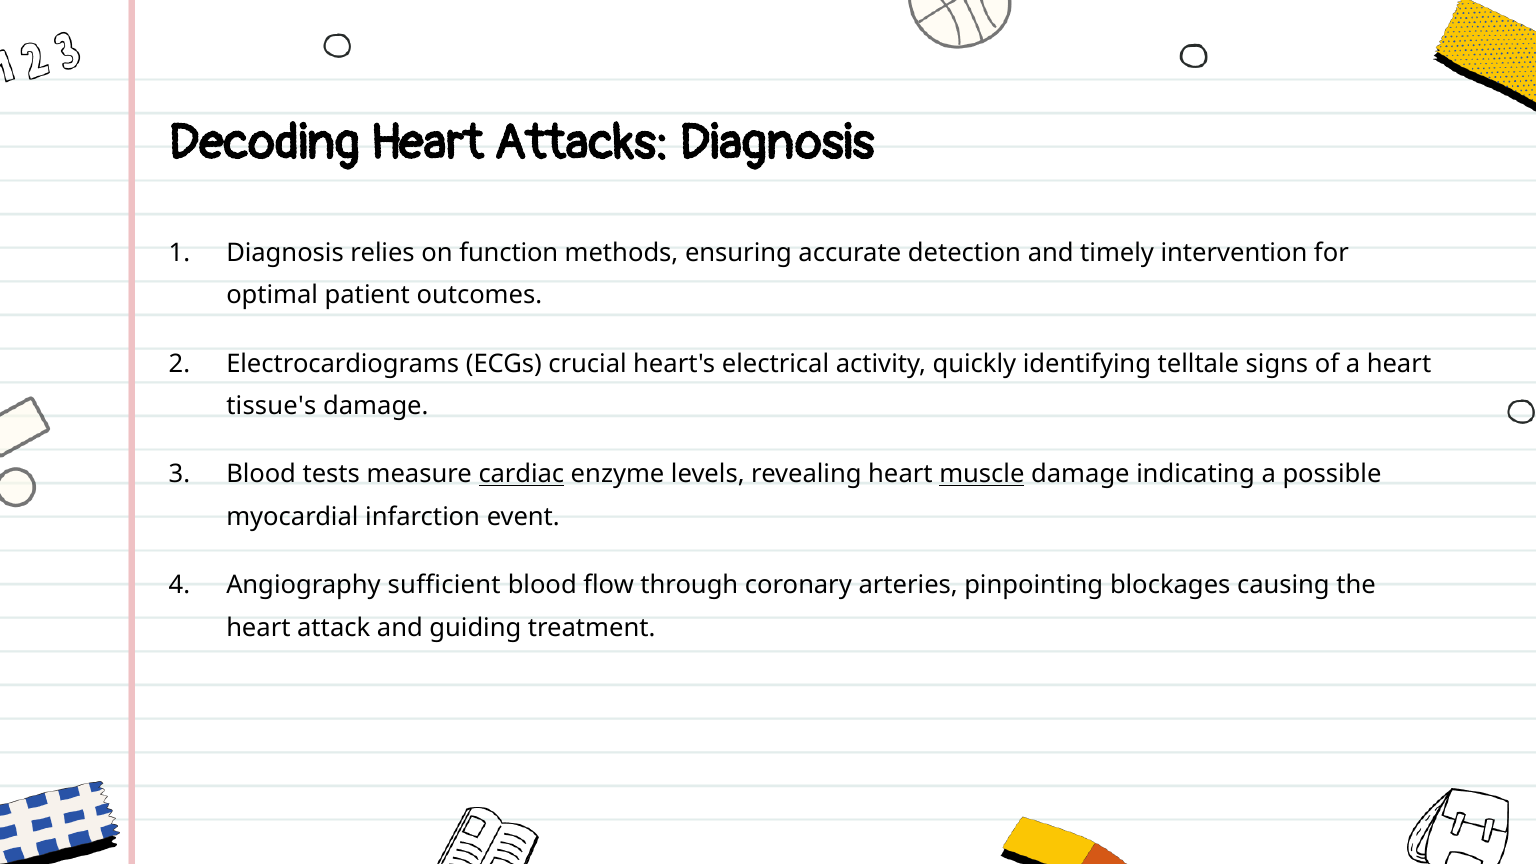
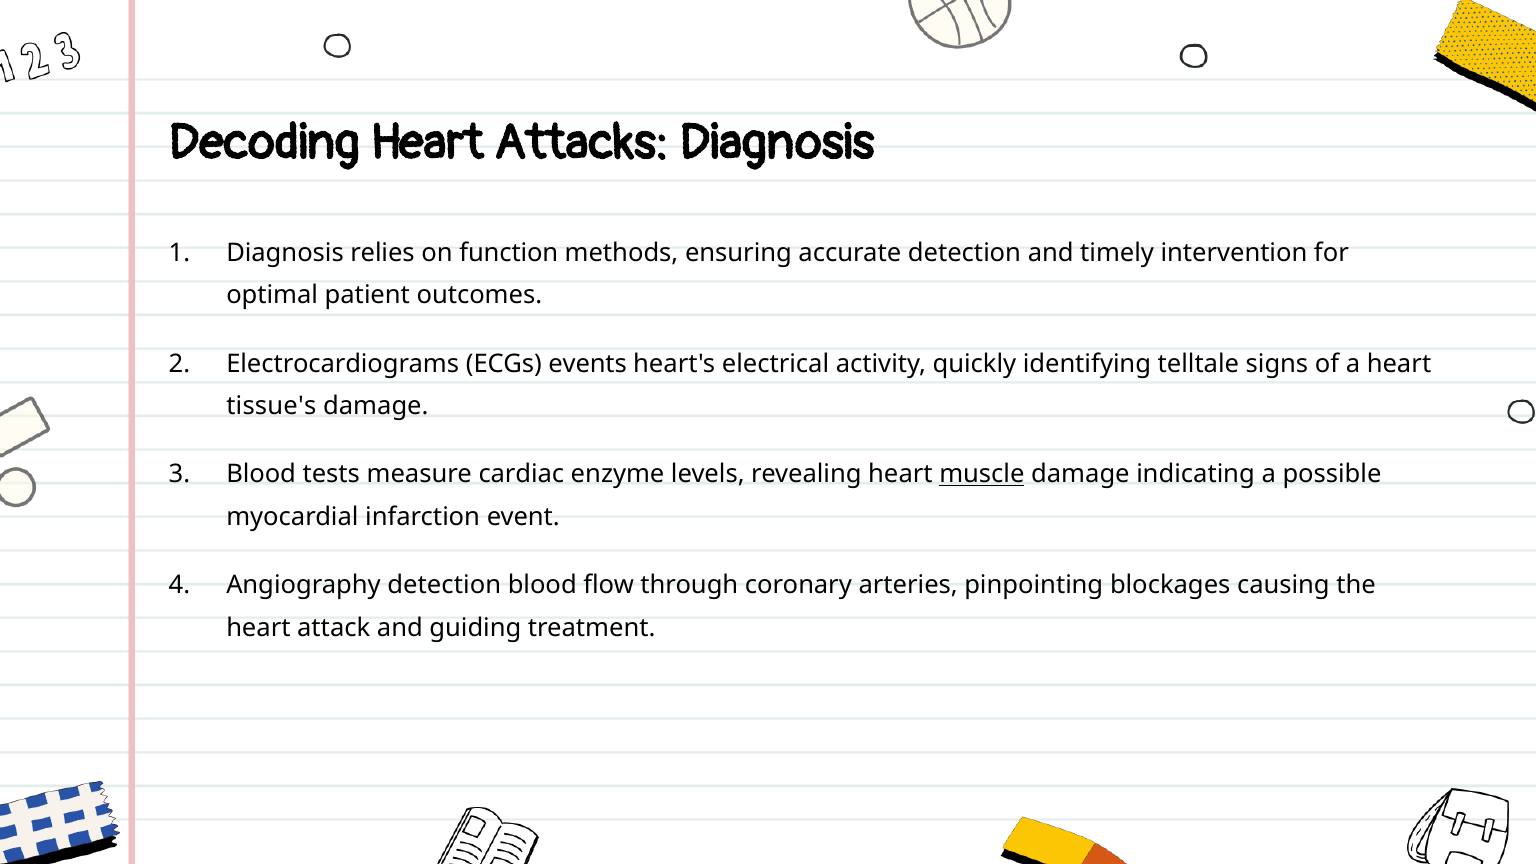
crucial: crucial -> events (588, 364)
cardiac underline: present -> none (521, 475)
Angiography sufficient: sufficient -> detection (444, 586)
